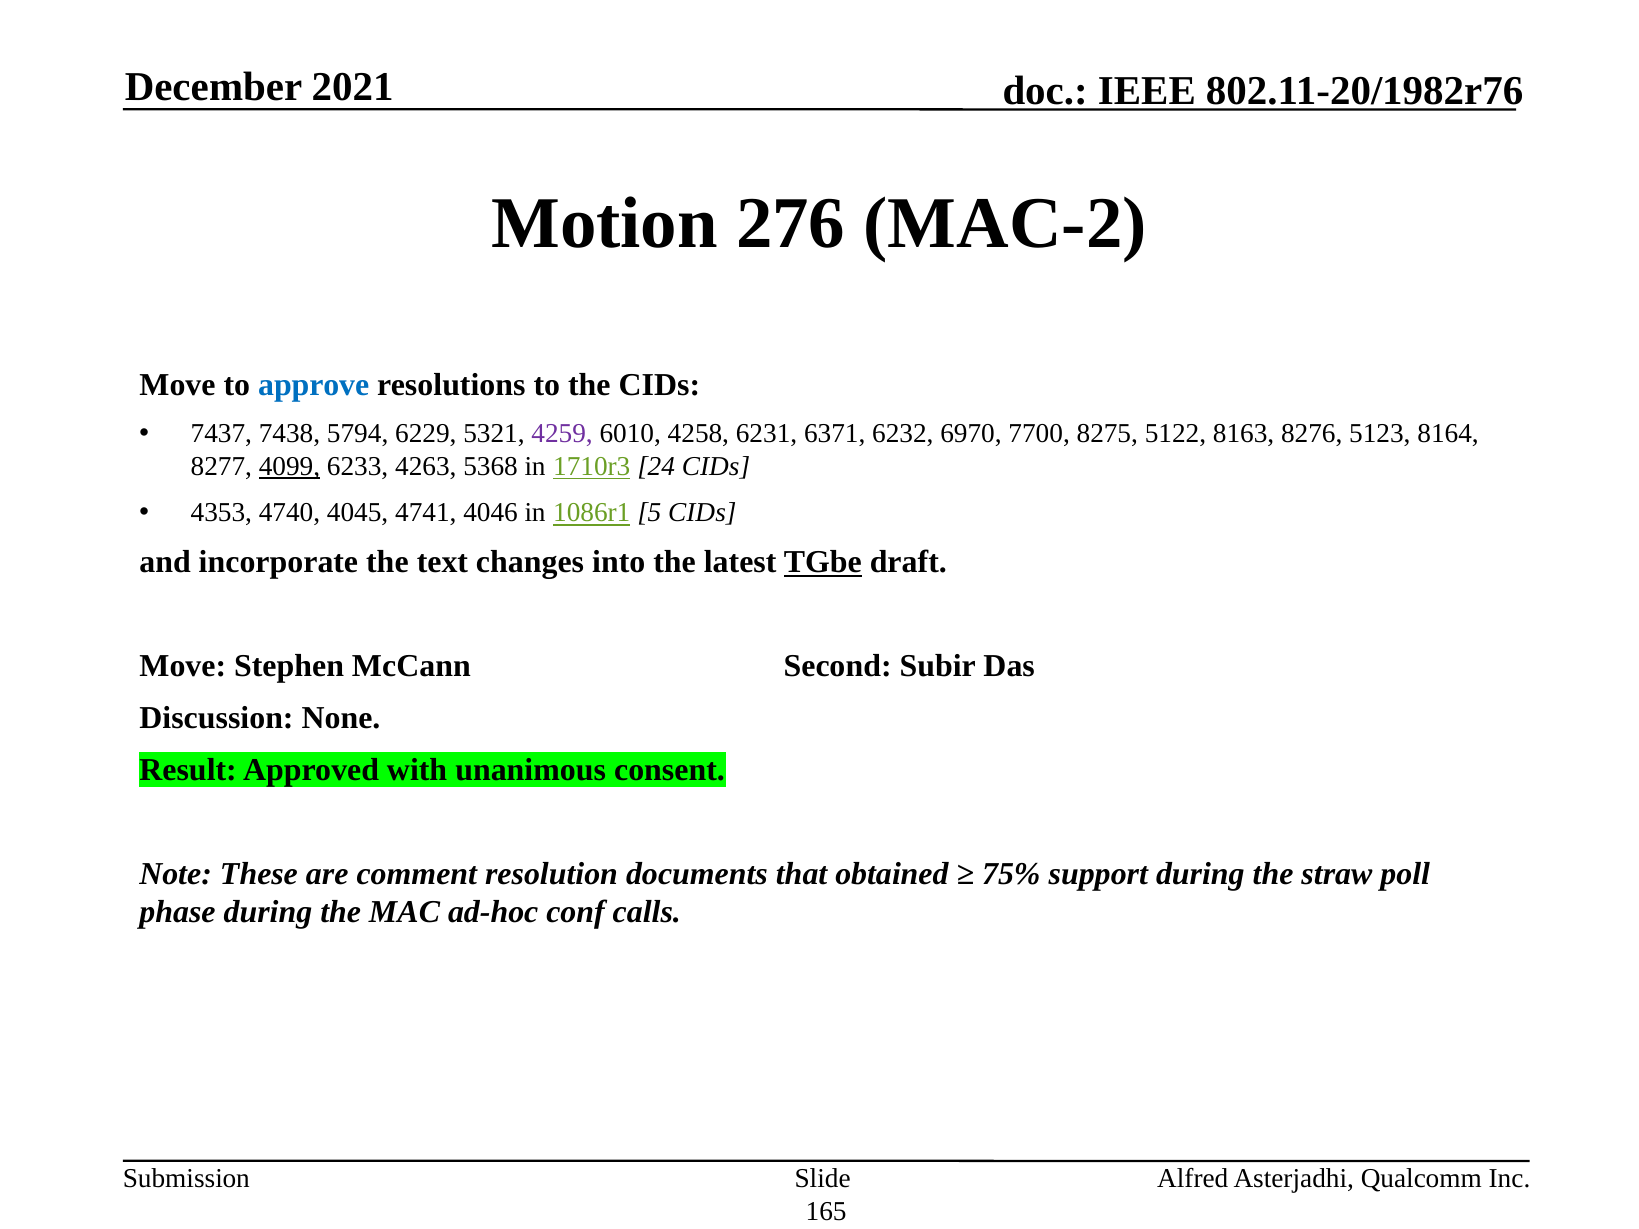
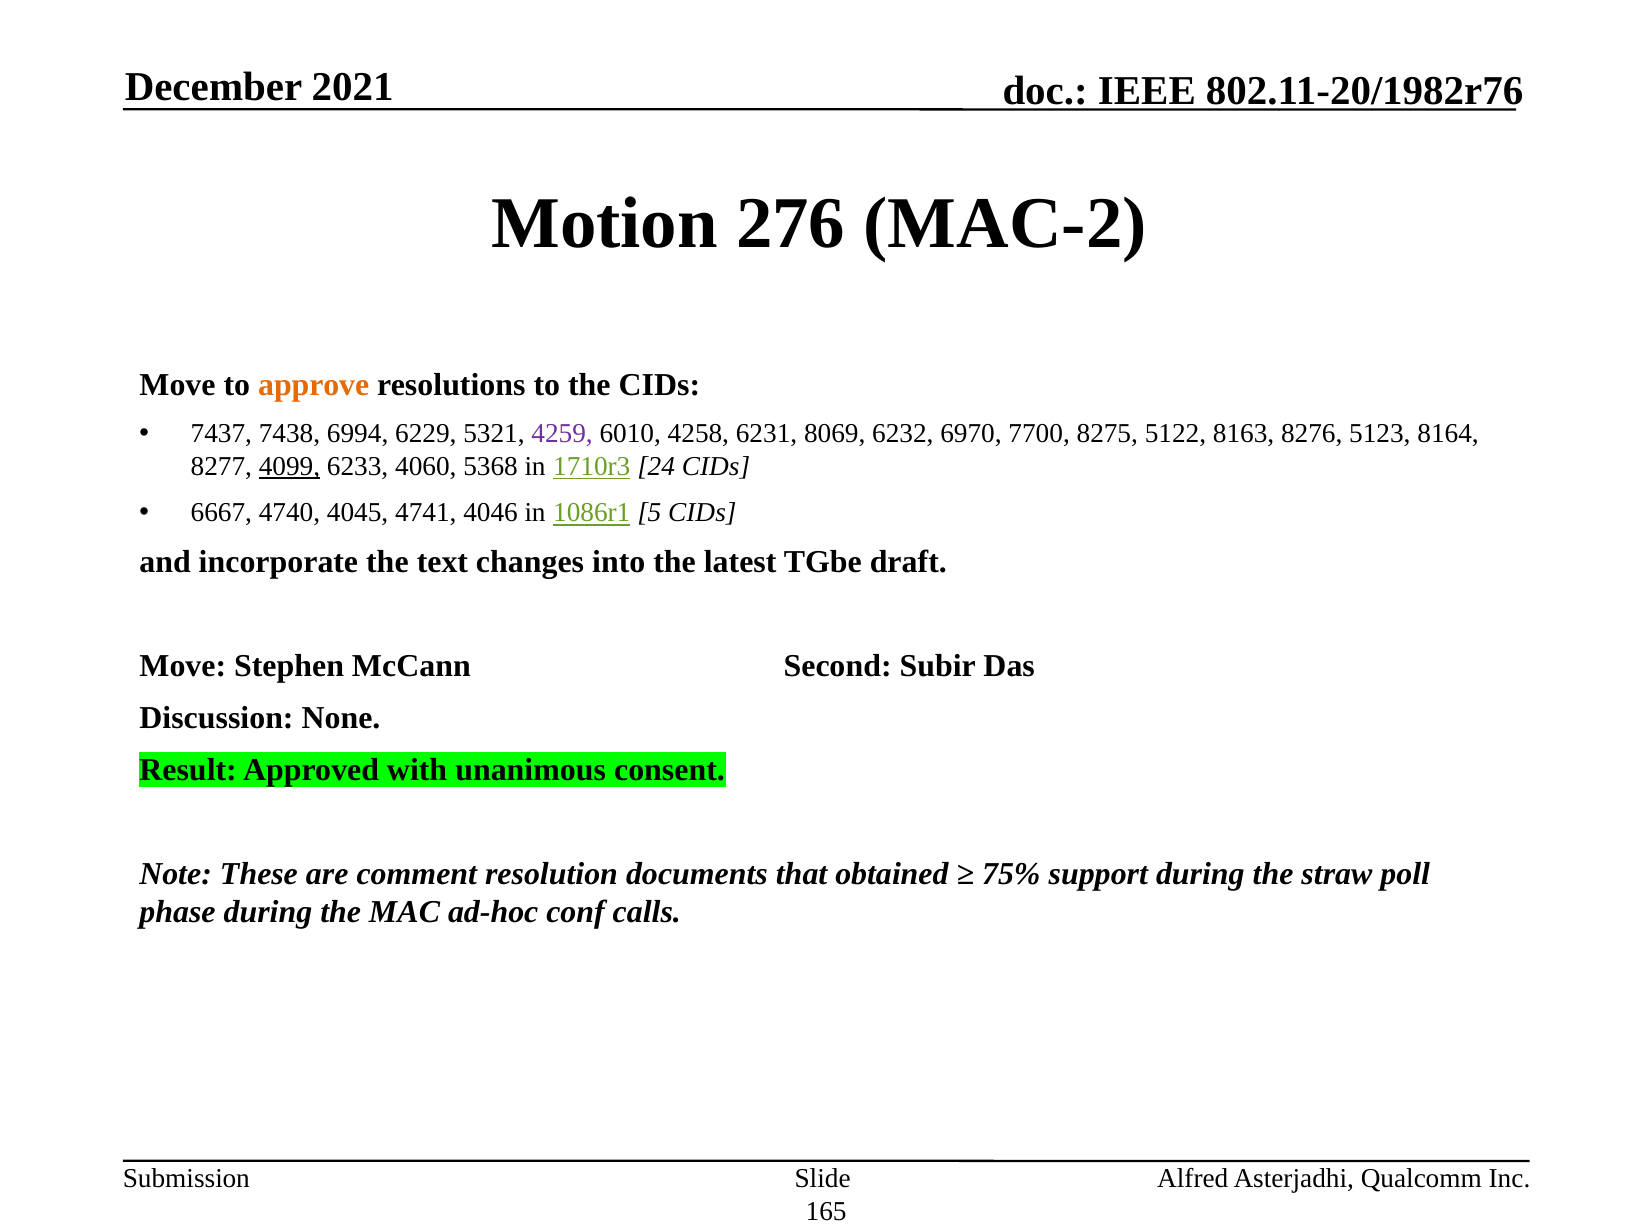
approve colour: blue -> orange (314, 385)
5794: 5794 -> 6994 (358, 434)
6371: 6371 -> 8069 (835, 434)
4263: 4263 -> 4060 (426, 466)
4353: 4353 -> 6667 (221, 513)
TGbe underline: present -> none (823, 562)
